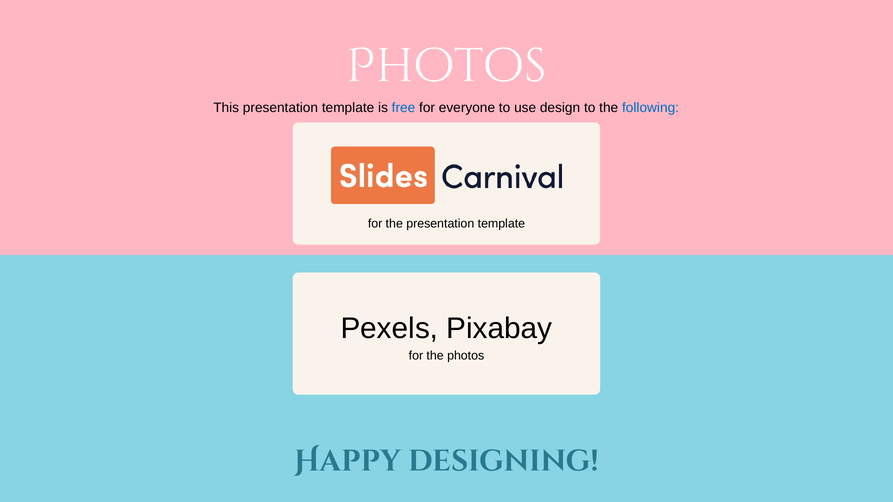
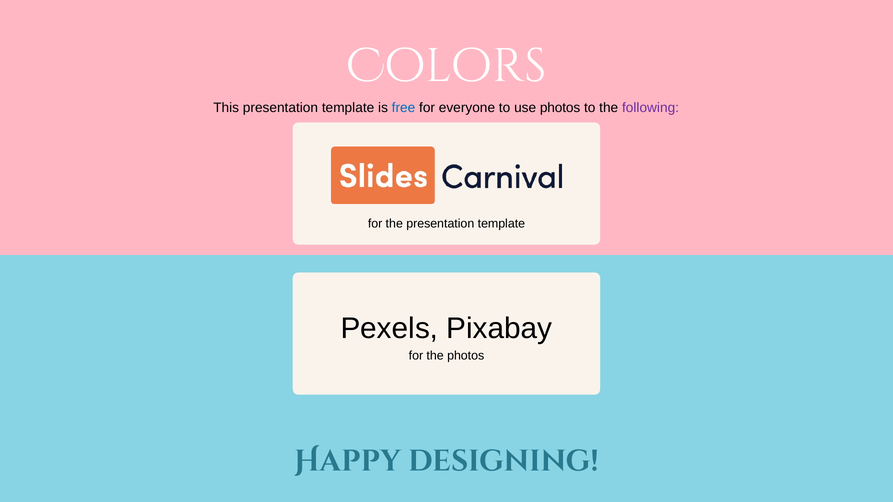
Photos: Photos -> Colors (446, 66)
use design: design -> photos (560, 108)
following colour: blue -> purple (651, 108)
